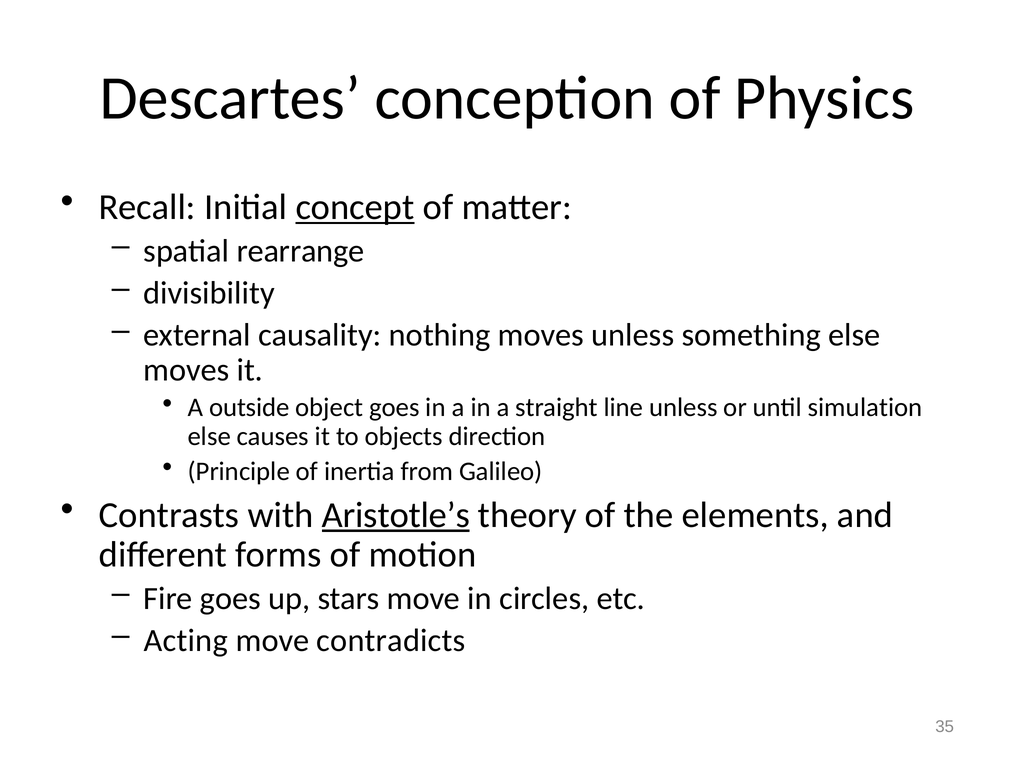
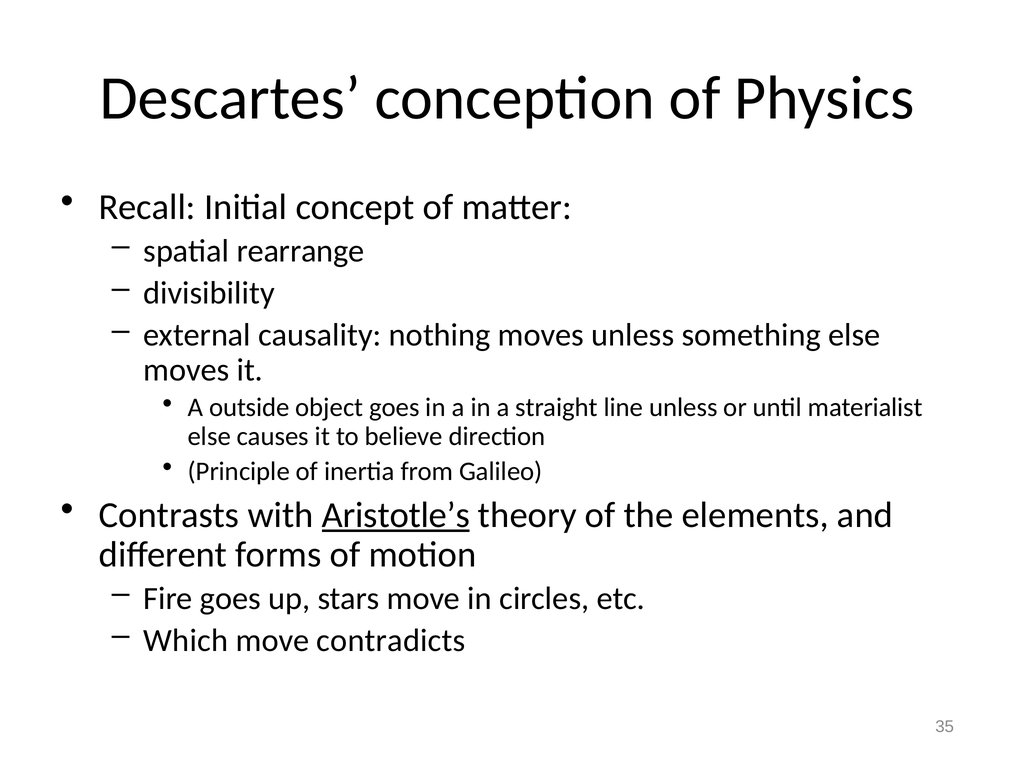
concept underline: present -> none (355, 207)
simulation: simulation -> materialist (865, 408)
objects: objects -> believe (404, 437)
Acting: Acting -> Which (186, 641)
